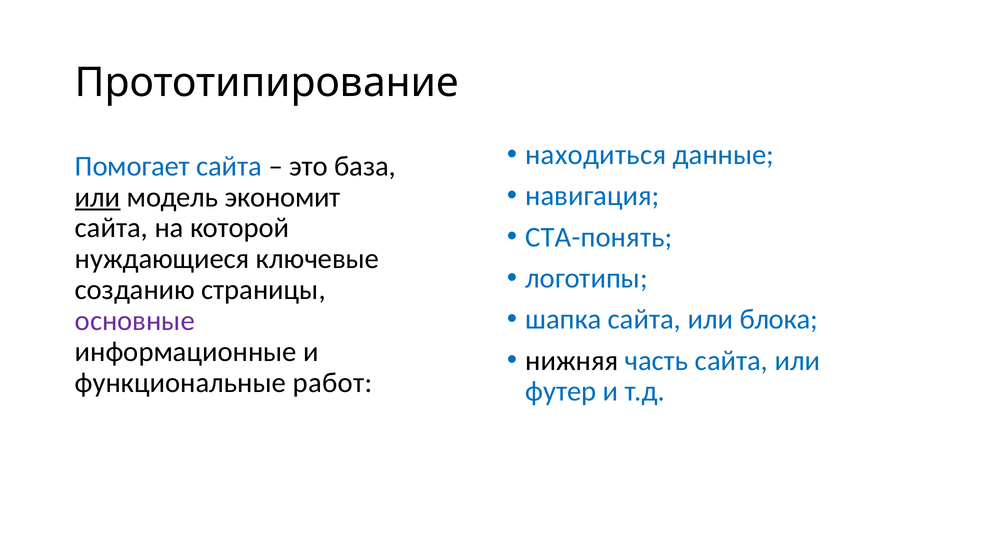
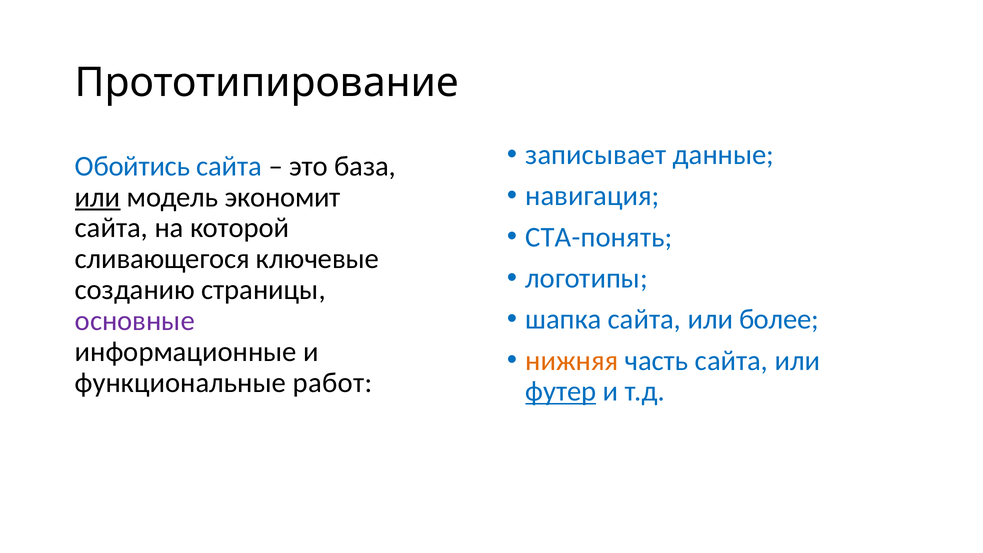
находиться: находиться -> записывает (596, 155)
Помогает: Помогает -> Обойтись (132, 166)
нуждающиеся: нуждающиеся -> сливающегося (162, 259)
блока: блока -> более (779, 319)
нижняя colour: black -> orange (572, 361)
футер underline: none -> present (561, 391)
